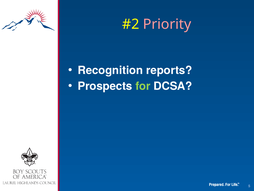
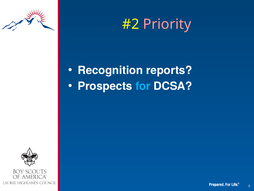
for colour: light green -> light blue (143, 86)
